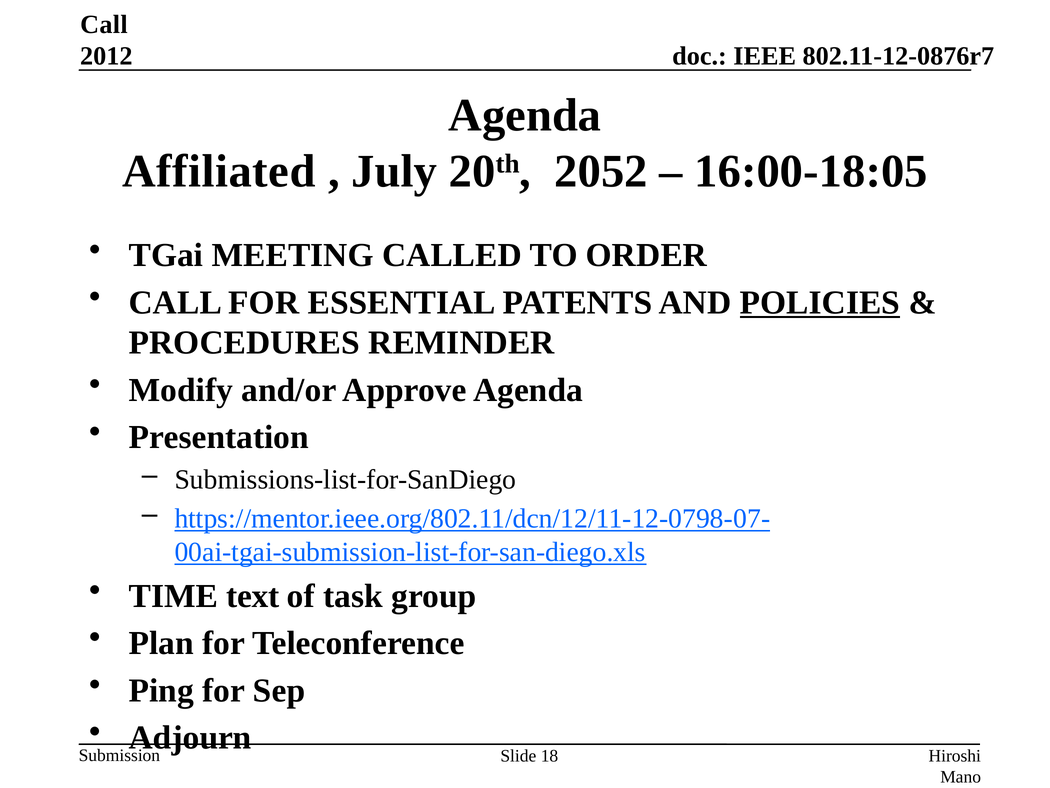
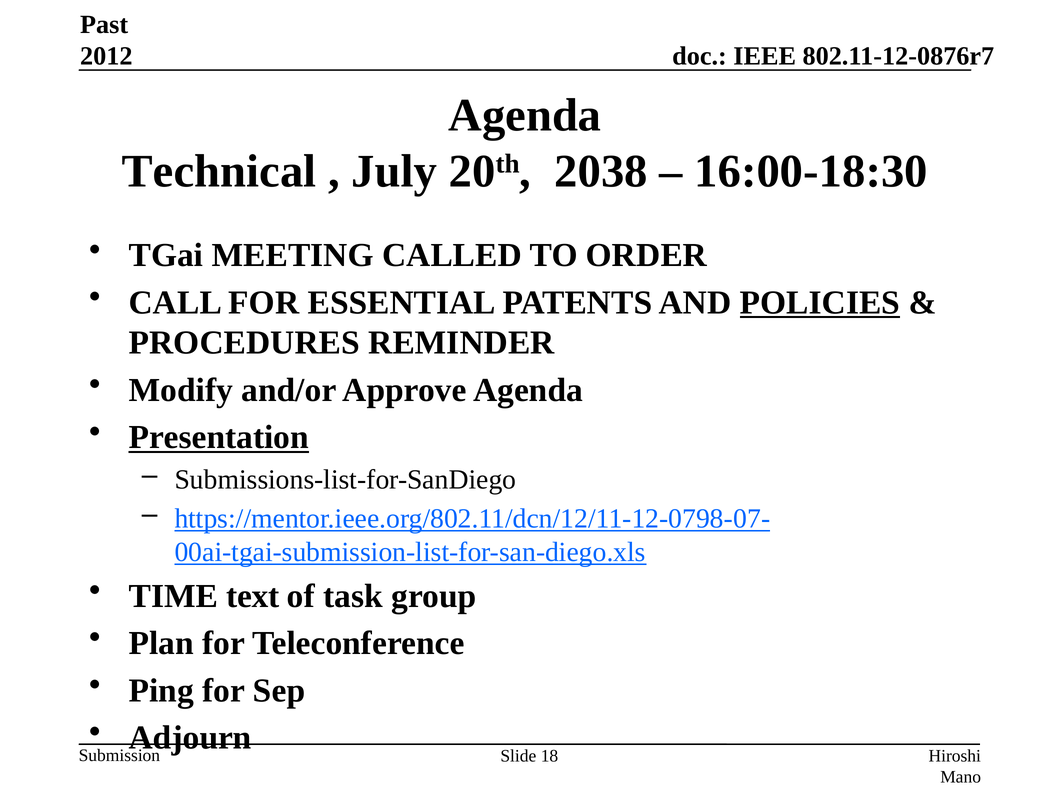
Call: Call -> Past (104, 25)
Affiliated: Affiliated -> Technical (219, 171)
2052: 2052 -> 2038 (601, 171)
16:00-18:05: 16:00-18:05 -> 16:00-18:30 (811, 171)
Presentation underline: none -> present (219, 437)
